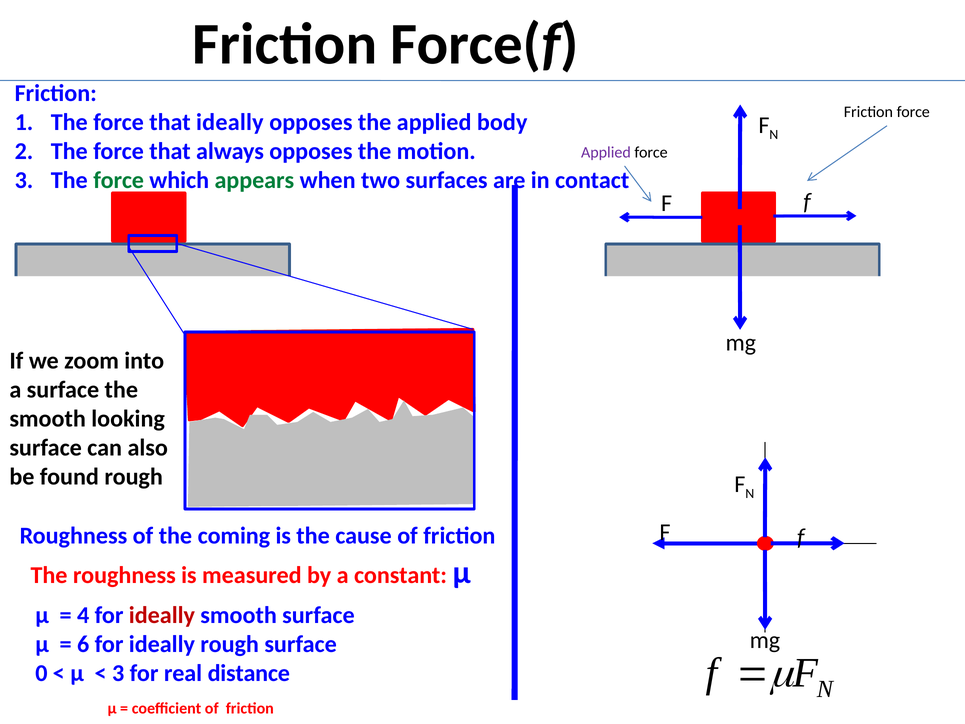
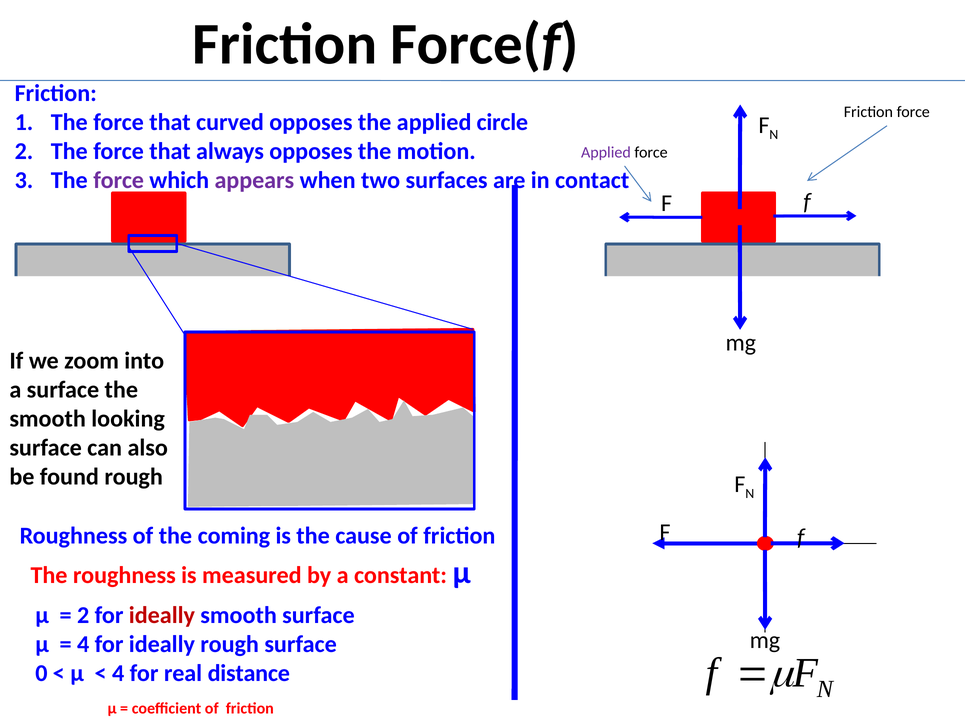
that ideally: ideally -> curved (230, 122)
body: body -> circle (502, 122)
force colour: green -> purple (119, 180)
appears colour: green -> purple (254, 180)
4: 4 -> 2 (83, 615)
6: 6 -> 4 (83, 644)
3: 3 -> 4 (118, 673)
